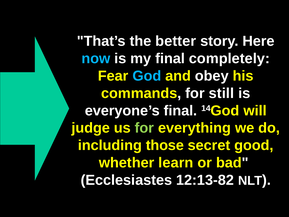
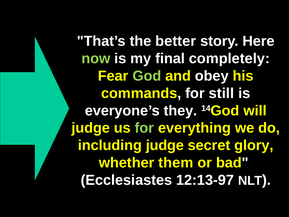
now colour: light blue -> light green (96, 58)
God colour: light blue -> light green (147, 76)
everyone’s final: final -> they (180, 111)
including those: those -> judge (165, 145)
good: good -> glory (254, 145)
learn: learn -> them (176, 163)
12:13-82: 12:13-82 -> 12:13-97 (205, 180)
